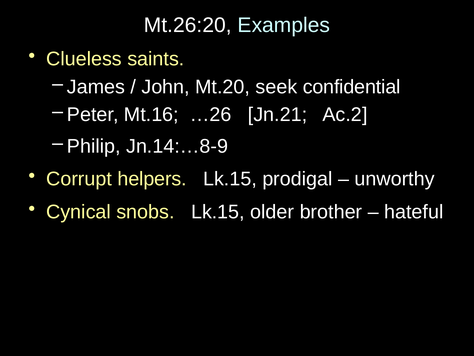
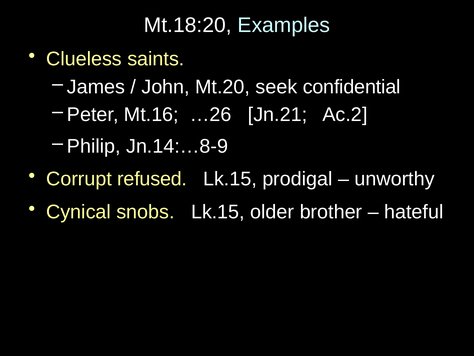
Mt.26:20: Mt.26:20 -> Mt.18:20 (188, 25)
helpers: helpers -> refused (152, 179)
